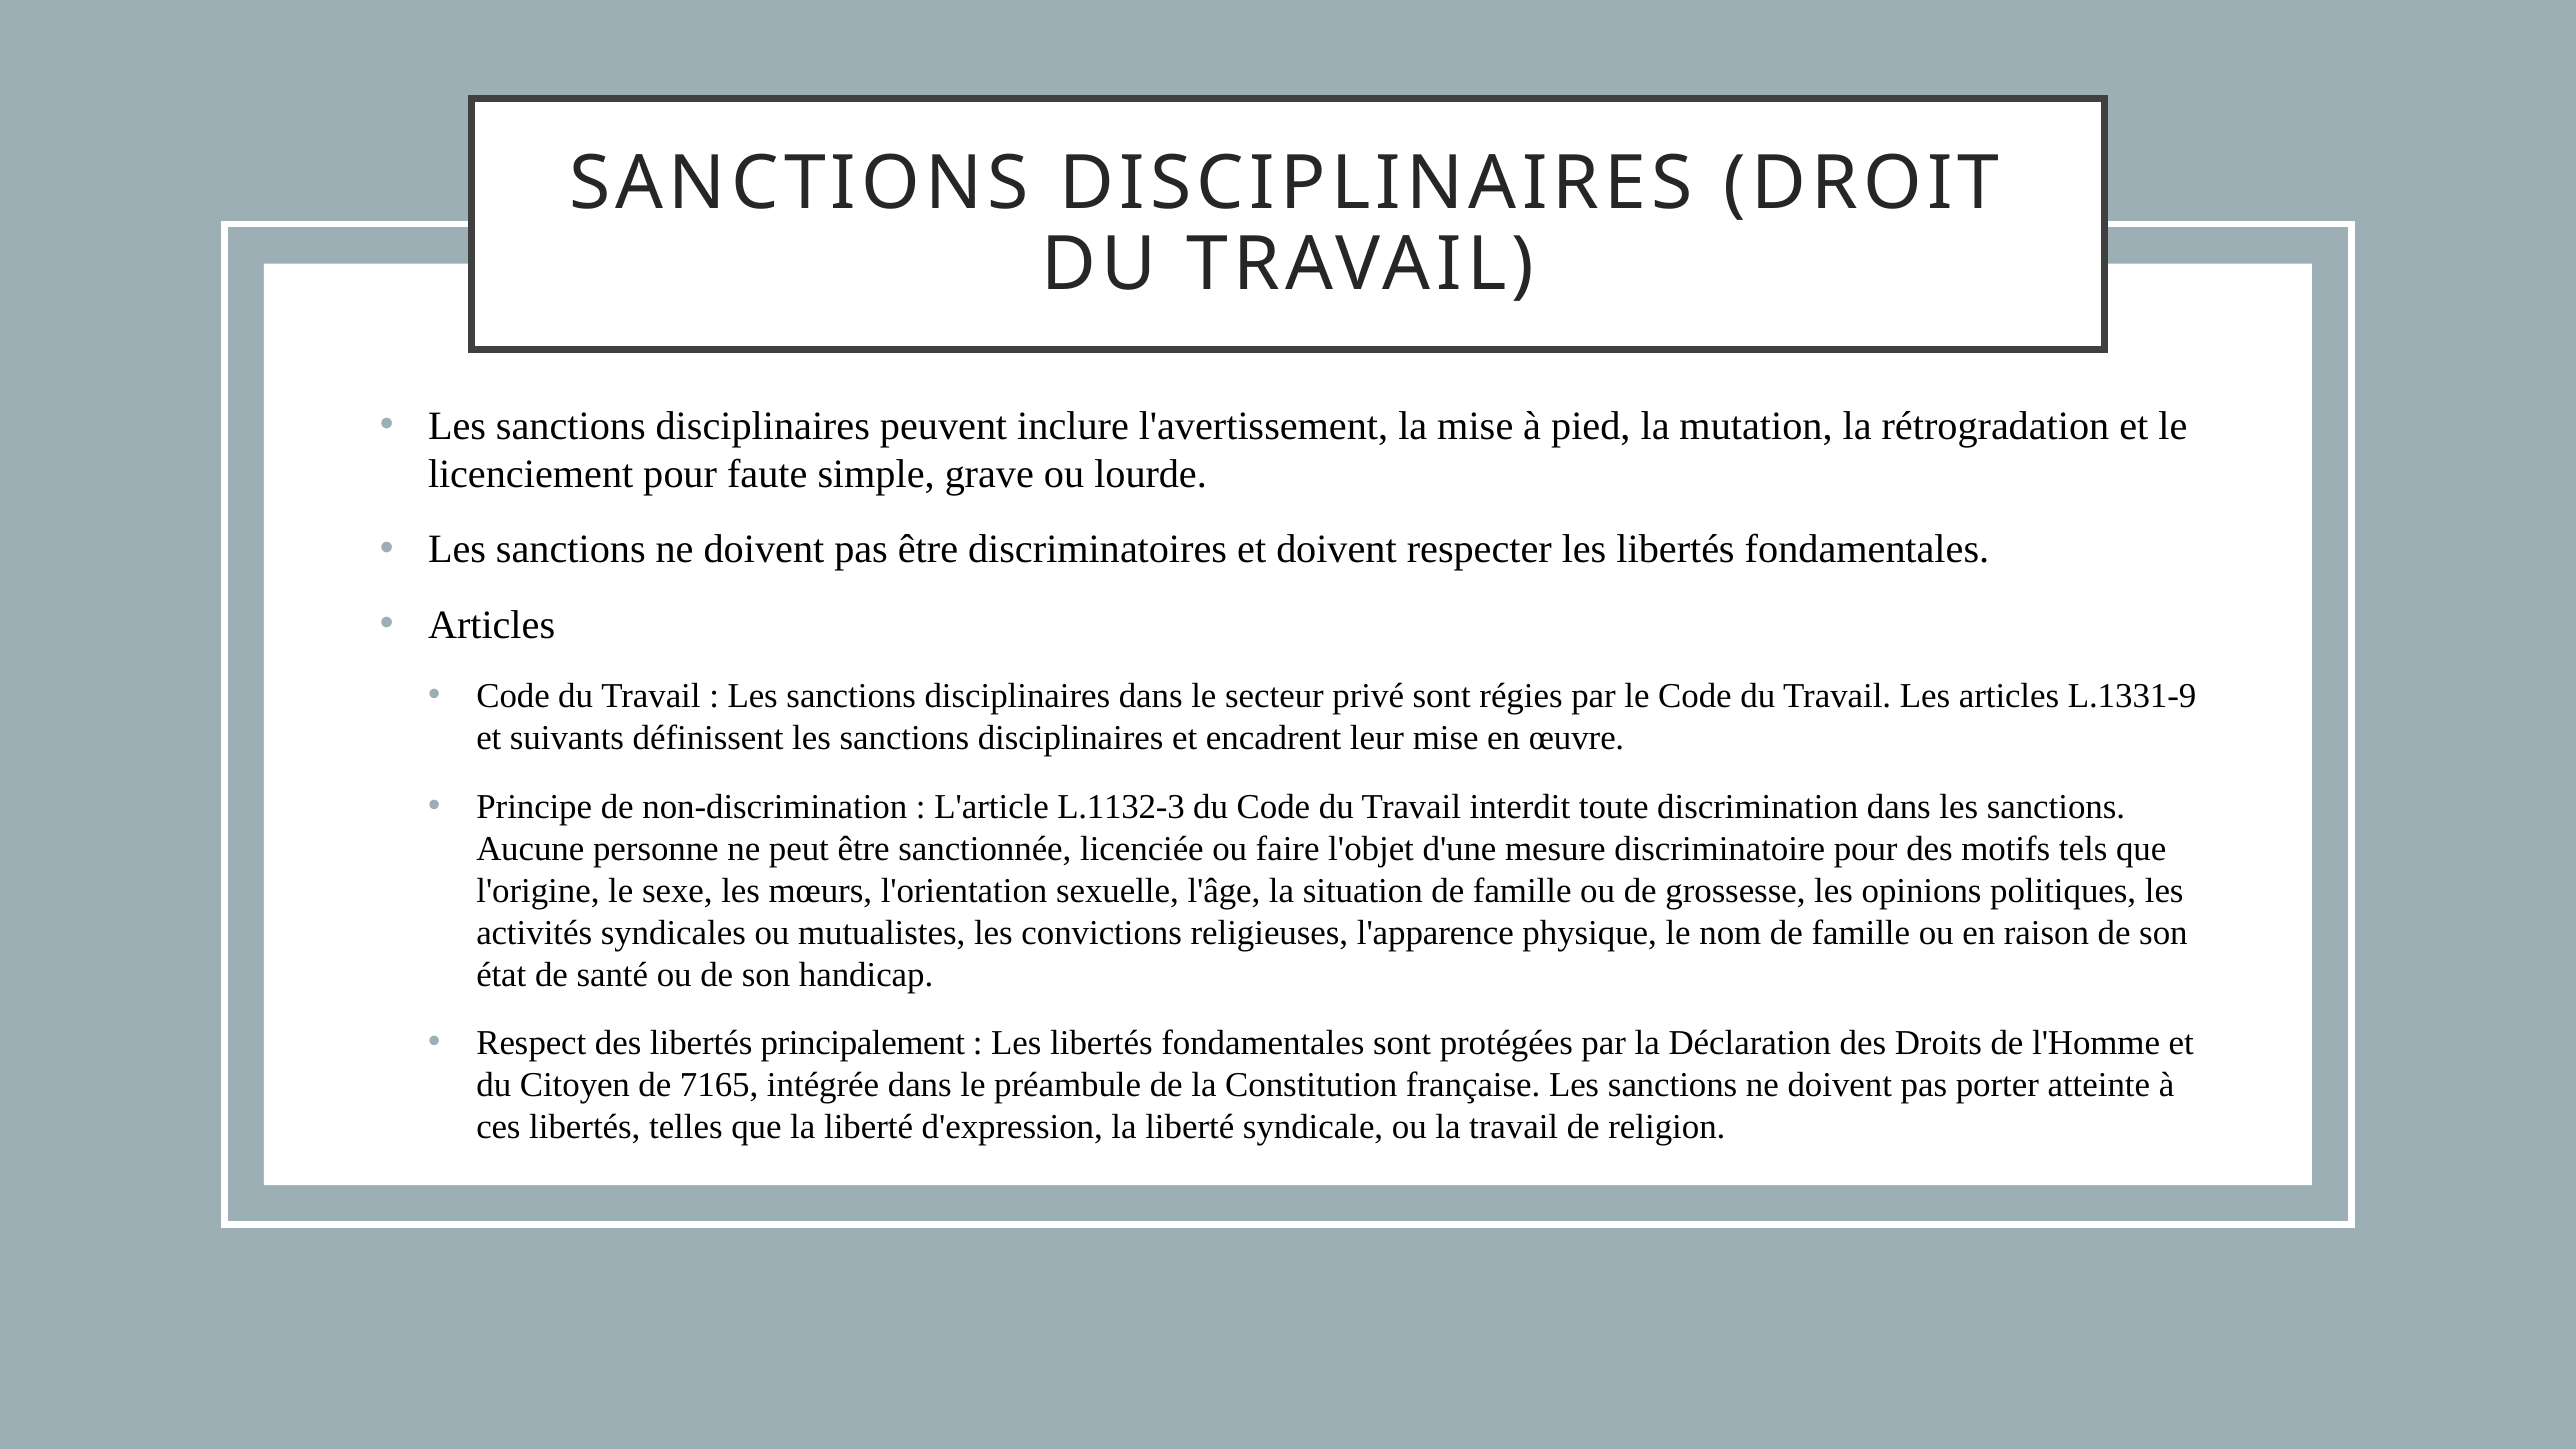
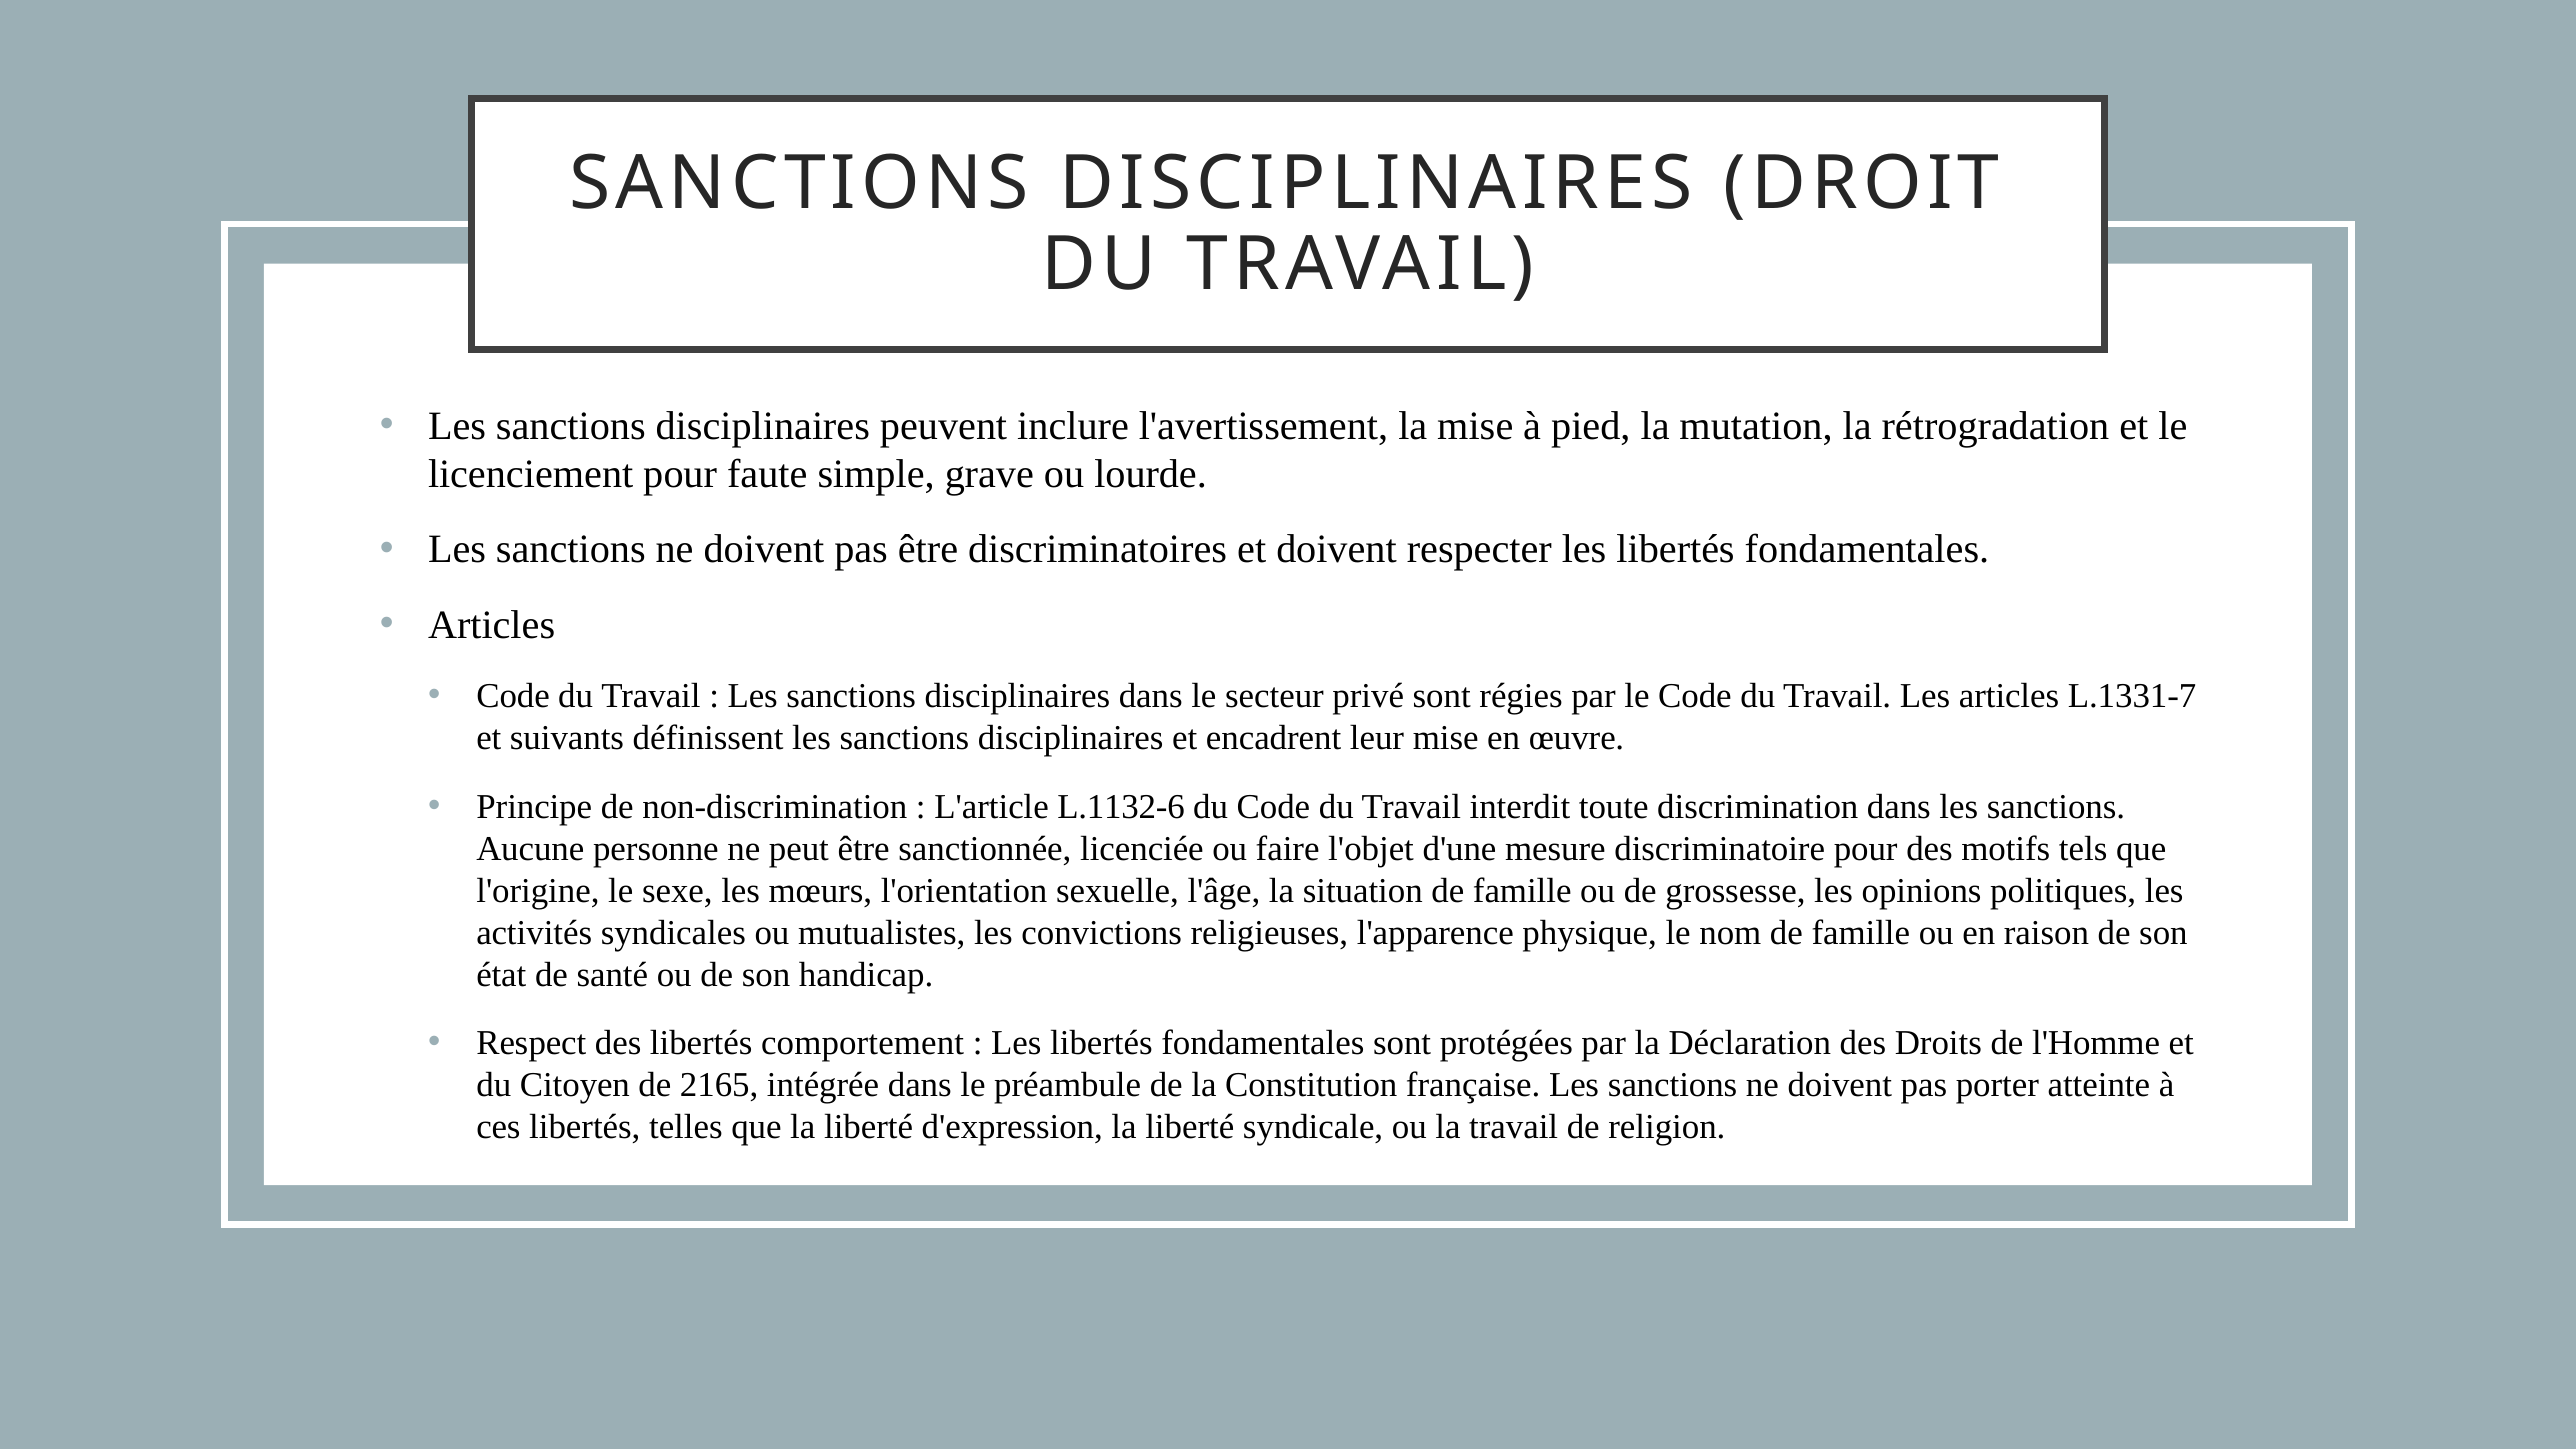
L.1331-9: L.1331-9 -> L.1331-7 (2132, 696)
L.1132-3: L.1132-3 -> L.1132-6 (1121, 807)
principalement: principalement -> comportement (863, 1043)
7165: 7165 -> 2165 (719, 1085)
